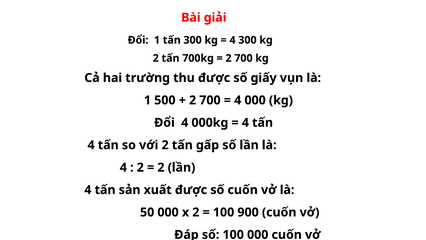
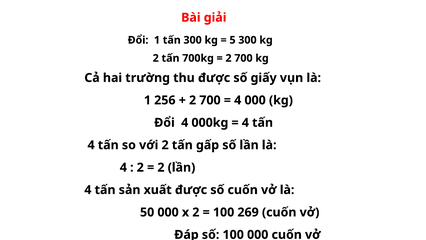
4: 4 -> 5 (233, 40)
500: 500 -> 256 (165, 100)
900: 900 -> 269 (248, 212)
